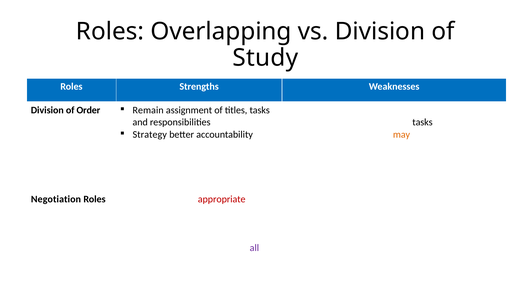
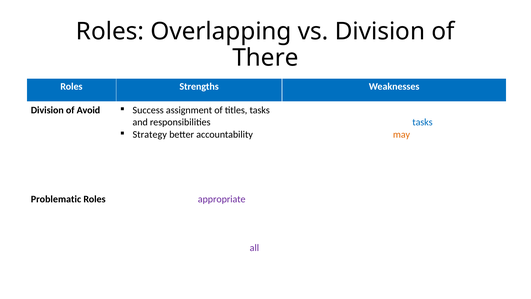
Study: Study -> There (265, 58)
Order: Order -> Avoid (88, 110)
Remain: Remain -> Success (148, 110)
tasks colour: black -> blue (422, 122)
Negotiation: Negotiation -> Problematic (56, 199)
appropriate colour: red -> purple (222, 199)
